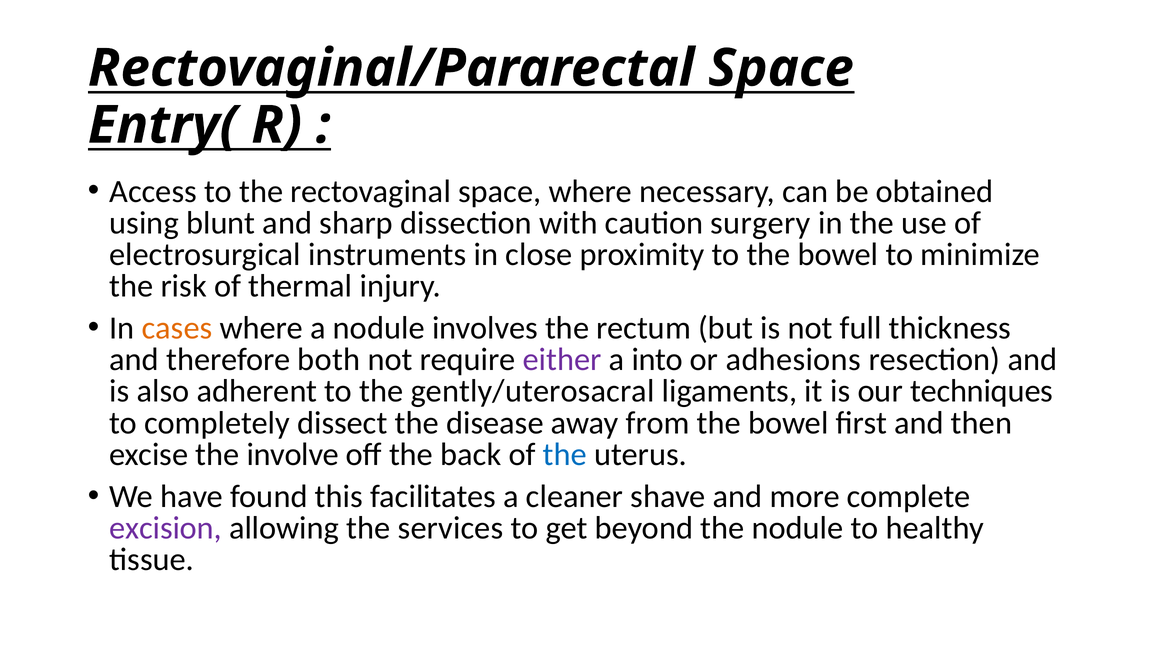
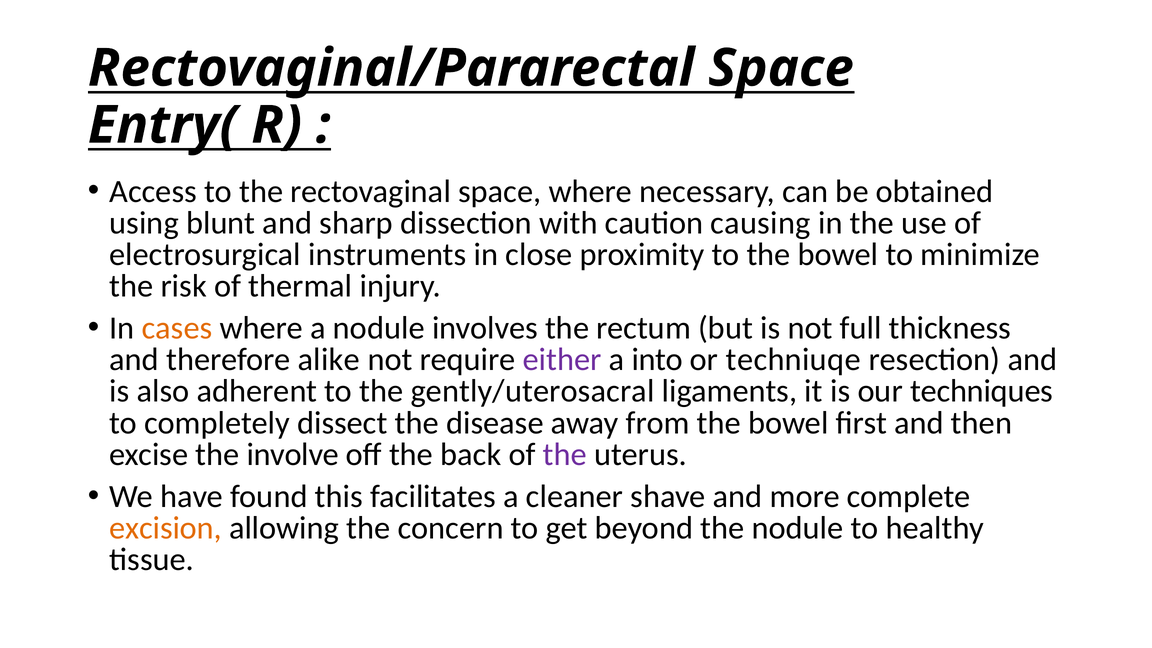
surgery: surgery -> causing (761, 223)
both: both -> alike (329, 360)
adhesions: adhesions -> techniuqe (793, 360)
the colour: blue -> purple (565, 454)
excision colour: purple -> orange (166, 528)
services: services -> concern (451, 528)
